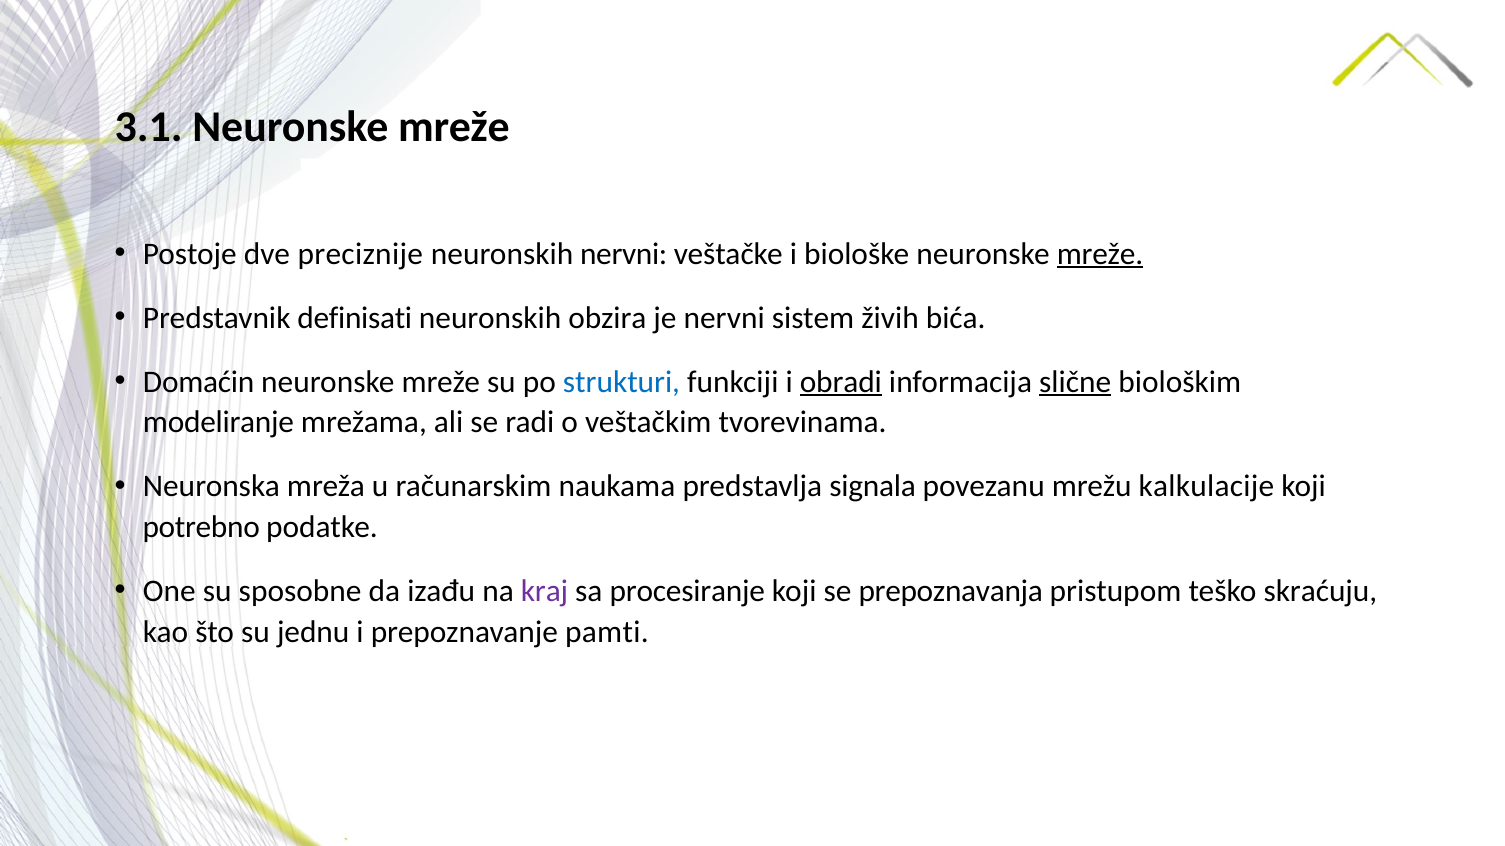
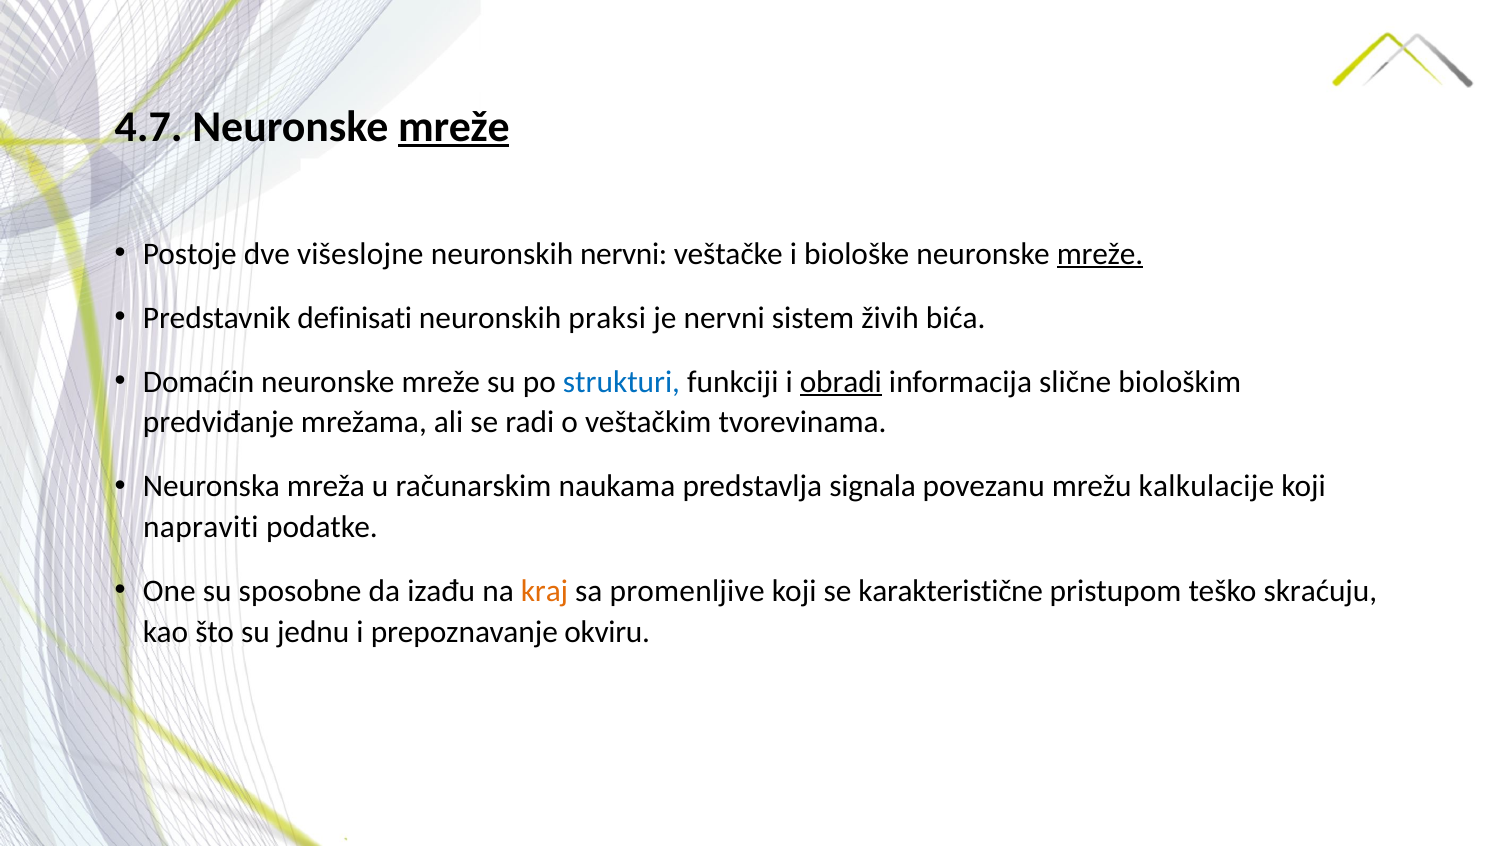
3.1: 3.1 -> 4.7 (149, 127)
mreže underline: none -> present (454, 127)
preciznije: preciznije -> višeslojne (360, 254)
obzira: obzira -> praksi (607, 318)
slične underline: present -> none (1075, 382)
modeliranje: modeliranje -> predviđanje (218, 423)
potrebno: potrebno -> napraviti (201, 527)
kraj colour: purple -> orange (545, 592)
procesiranje: procesiranje -> promenljive (687, 592)
prepoznavanja: prepoznavanja -> karakteristične (951, 592)
pamti: pamti -> okviru (607, 632)
